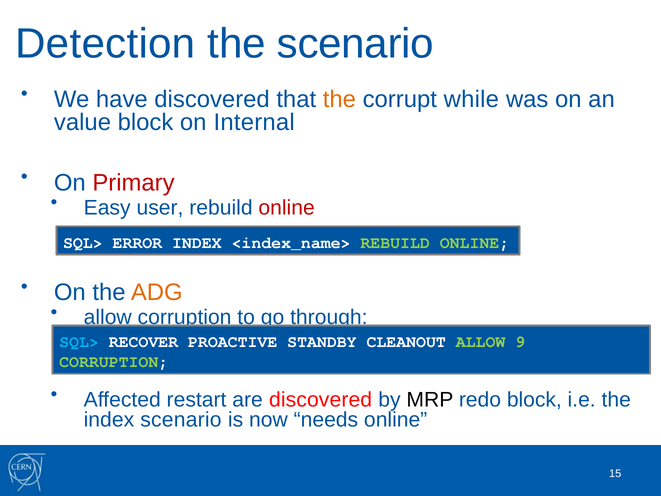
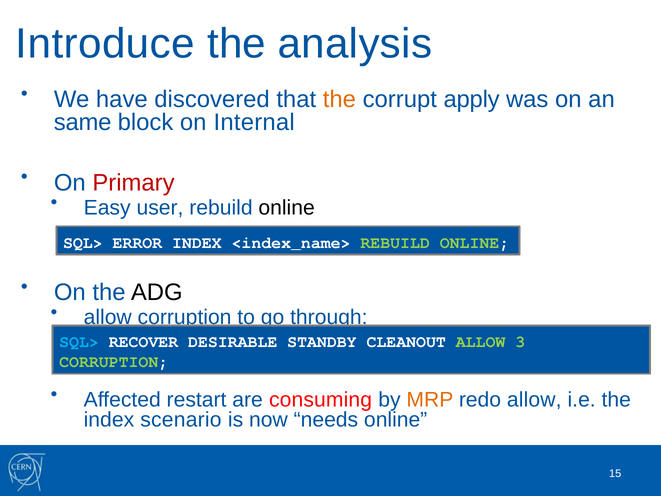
Detection: Detection -> Introduce (105, 44)
the scenario: scenario -> analysis (355, 44)
while: while -> apply (472, 99)
value: value -> same (83, 122)
online colour: red -> black (287, 208)
ADG colour: orange -> black (157, 292)
PROACTIVE: PROACTIVE -> DESIRABLE (233, 342)
9: 9 -> 3 (520, 342)
are discovered: discovered -> consuming (321, 399)
MRP colour: black -> orange (430, 399)
redo block: block -> allow (534, 399)
